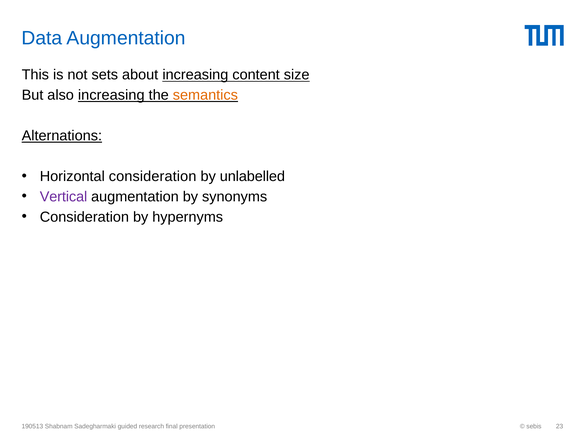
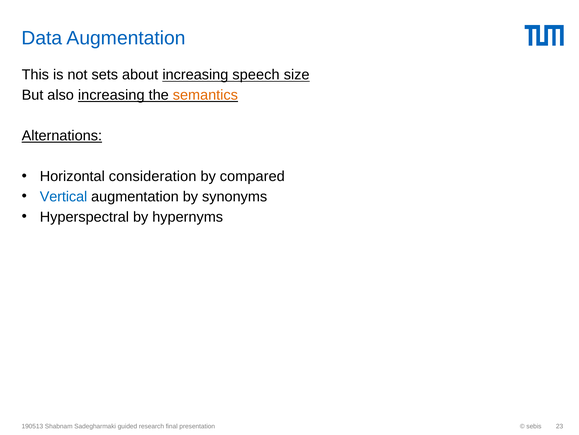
content: content -> speech (256, 75)
unlabelled: unlabelled -> compared (252, 176)
Vertical colour: purple -> blue (64, 196)
Consideration: Consideration -> Hyperspectral (84, 217)
